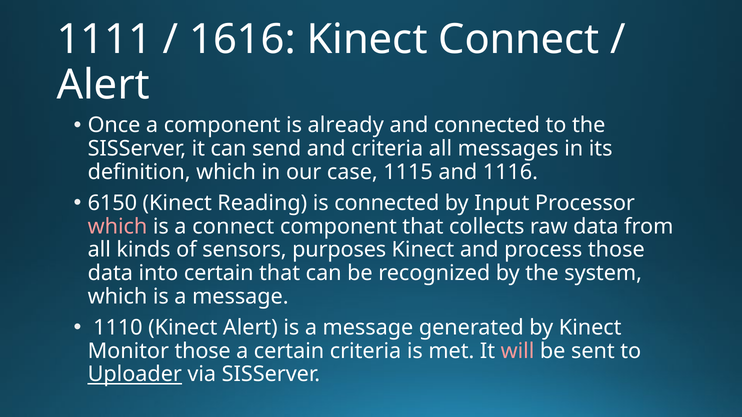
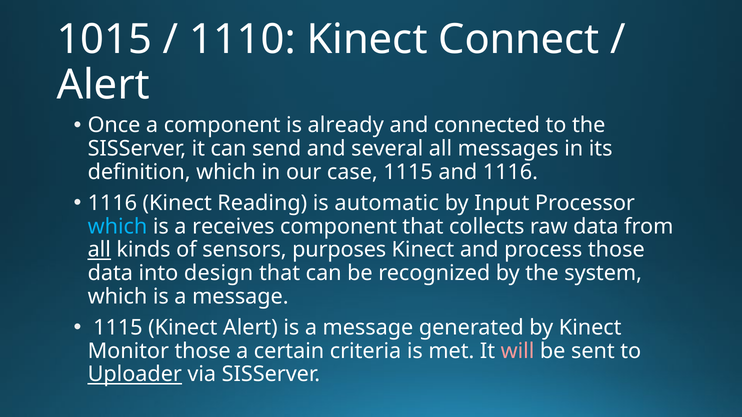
1111: 1111 -> 1015 (104, 40)
1616: 1616 -> 1110 (243, 40)
and criteria: criteria -> several (387, 149)
6150: 6150 -> 1116 (112, 203)
is connected: connected -> automatic (387, 203)
which colour: pink -> light blue (117, 227)
a connect: connect -> receives (233, 227)
all underline: none -> present (99, 250)
into certain: certain -> design (219, 273)
1110: 1110 -> 1115 (118, 328)
